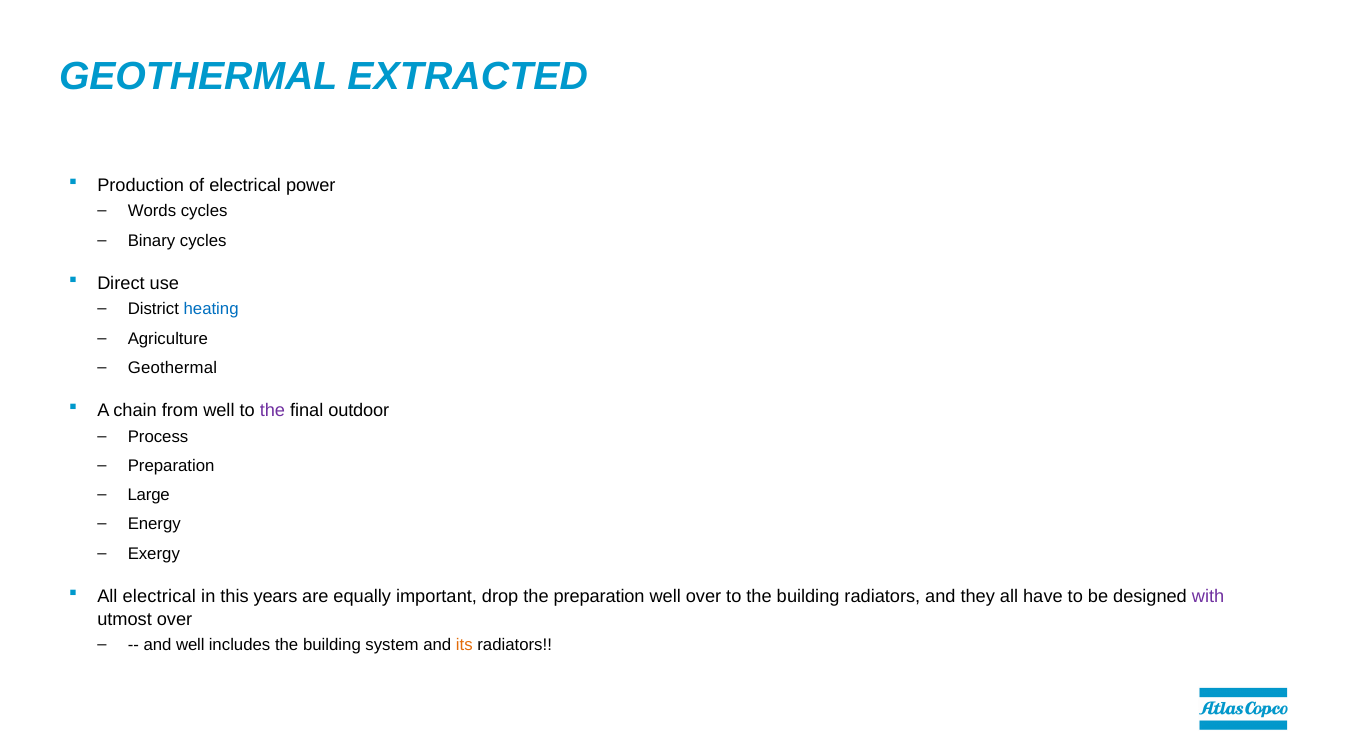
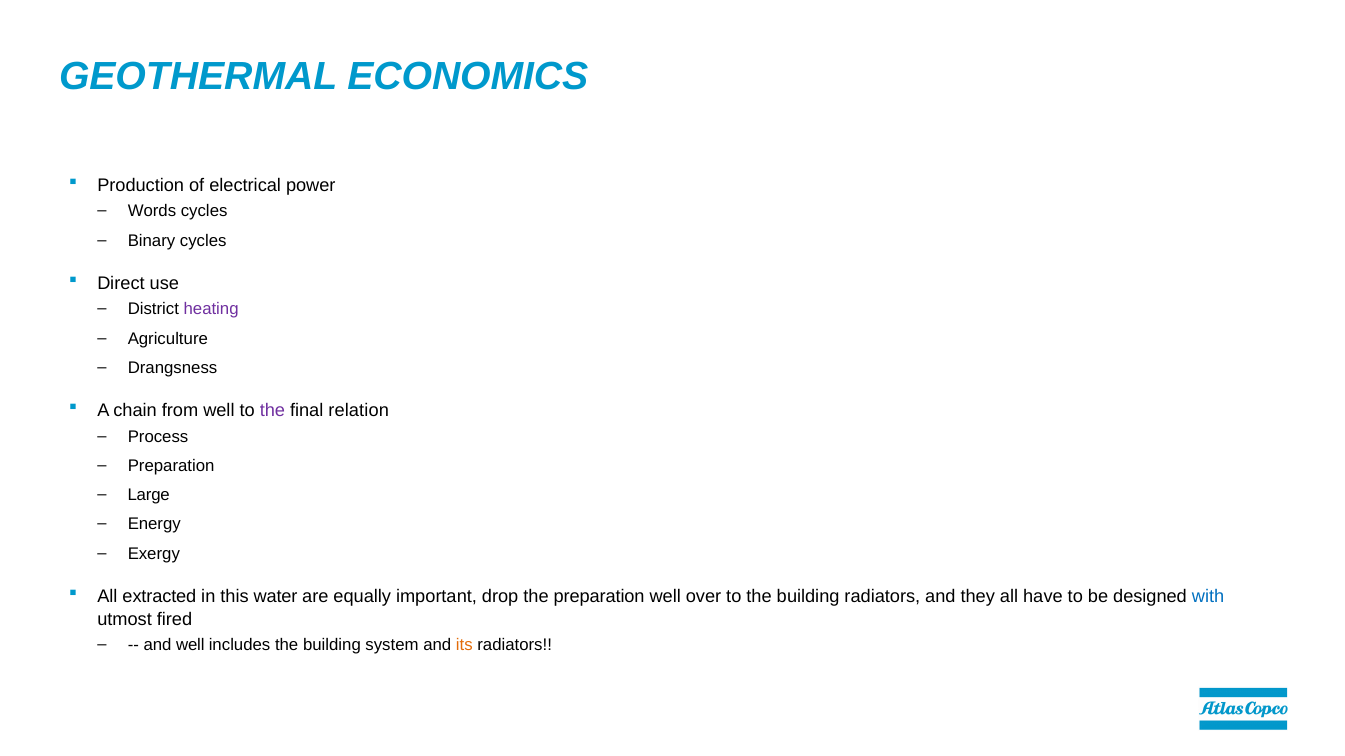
EXTRACTED: EXTRACTED -> ECONOMICS (468, 77)
heating colour: blue -> purple (211, 309)
Geothermal: Geothermal -> Drangsness (173, 368)
outdoor: outdoor -> relation (359, 411)
All electrical: electrical -> extracted (159, 597)
years: years -> water (276, 597)
with colour: purple -> blue (1208, 597)
utmost over: over -> fired (175, 620)
